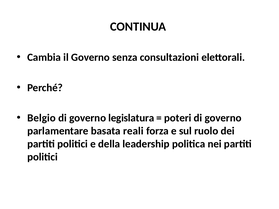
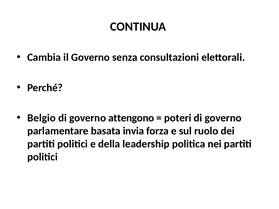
legislatura: legislatura -> attengono (131, 118)
reali: reali -> invia (133, 131)
